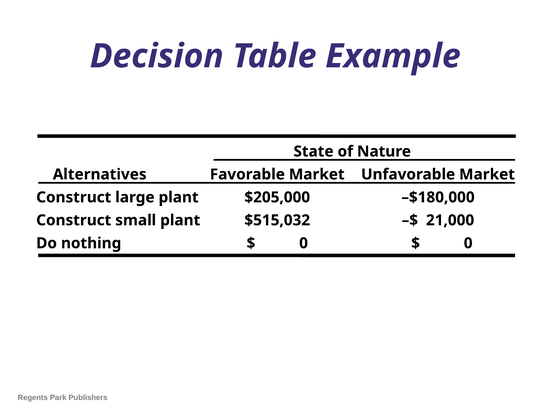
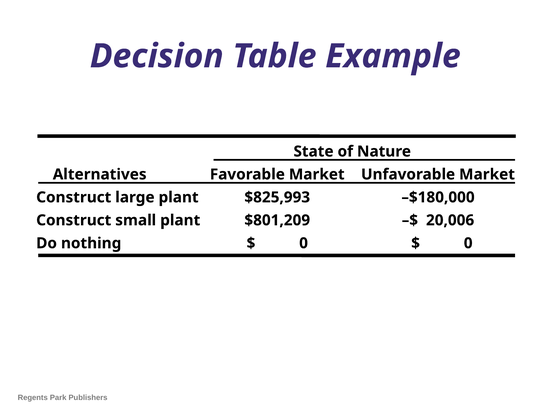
$205,000: $205,000 -> $825,993 (277, 197)
$515,032: $515,032 -> $801,209 (277, 220)
21,000: 21,000 -> 20,006 (450, 220)
